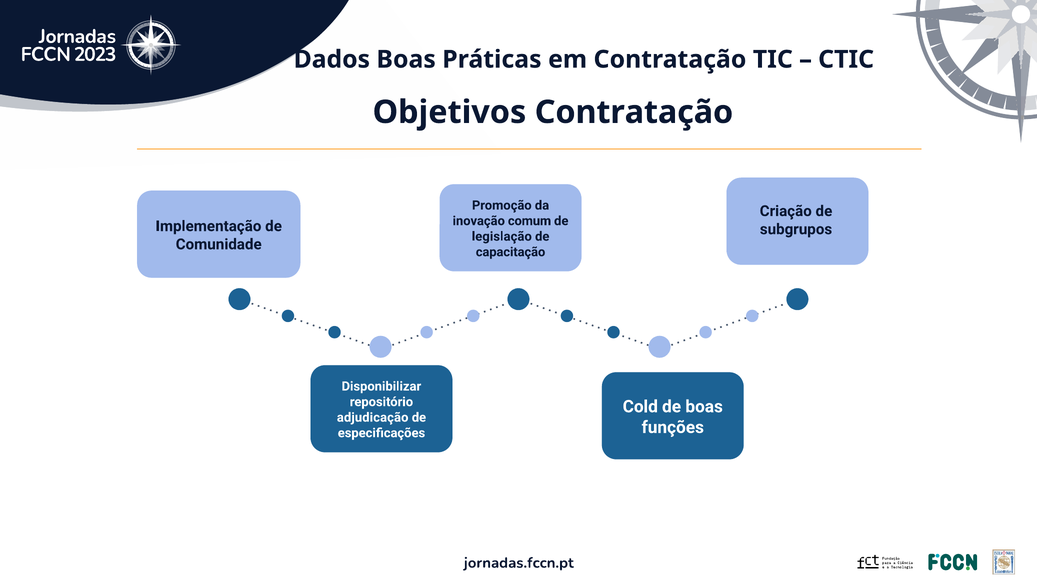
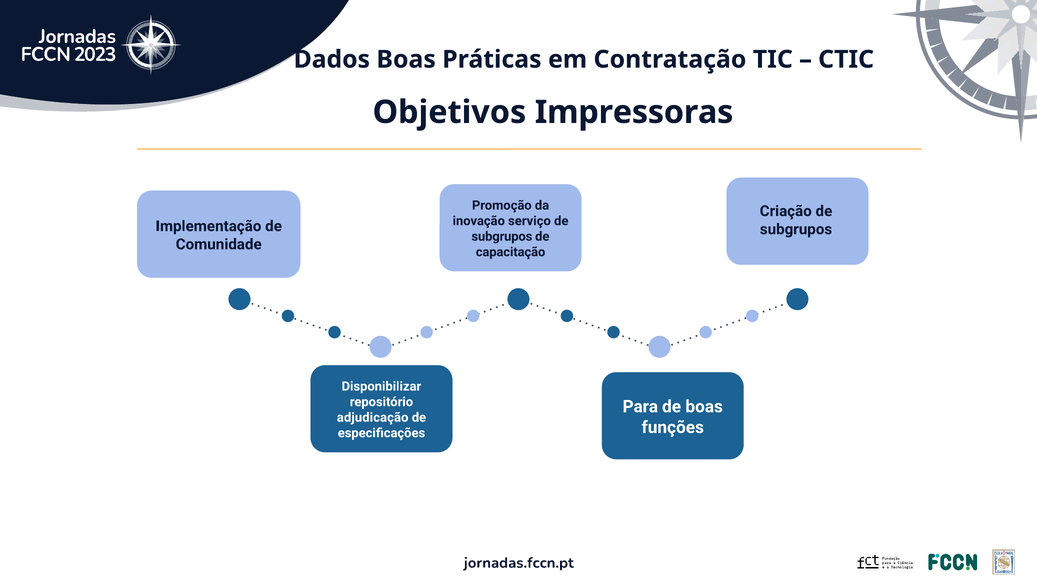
Objetivos Contratação: Contratação -> Impressoras (634, 112)
comum: comum -> serviço (529, 221)
legislação: legislação -> subgrupos (502, 237)
Cold: Cold -> Para (640, 407)
